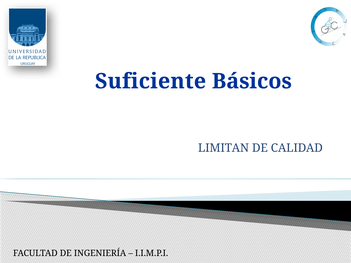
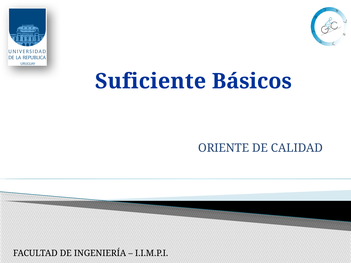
LIMITAN: LIMITAN -> ORIENTE (224, 148)
